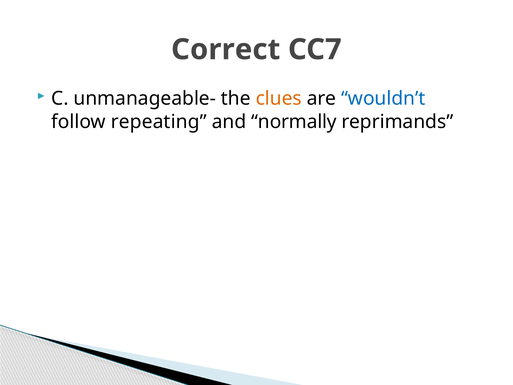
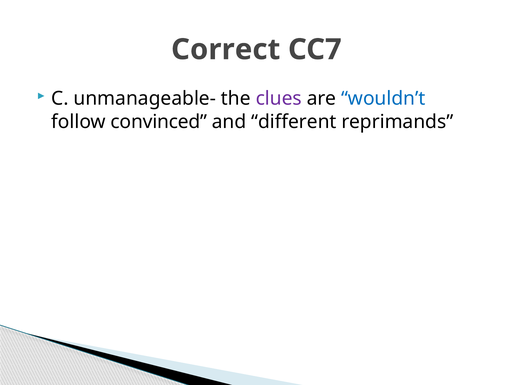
clues colour: orange -> purple (279, 99)
repeating: repeating -> convinced (159, 122)
normally: normally -> different (294, 122)
